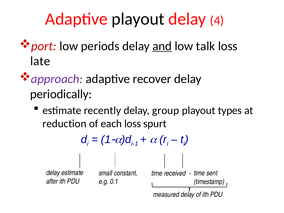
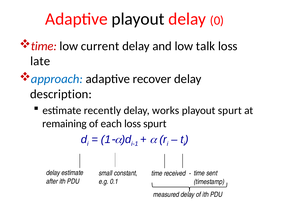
4: 4 -> 0 (217, 21)
port: port -> time (44, 46)
periods: periods -> current (100, 46)
and underline: present -> none (162, 46)
approach colour: purple -> blue (57, 79)
periodically: periodically -> description (61, 94)
group: group -> works (166, 110)
playout types: types -> spurt (230, 110)
reduction: reduction -> remaining (65, 124)
